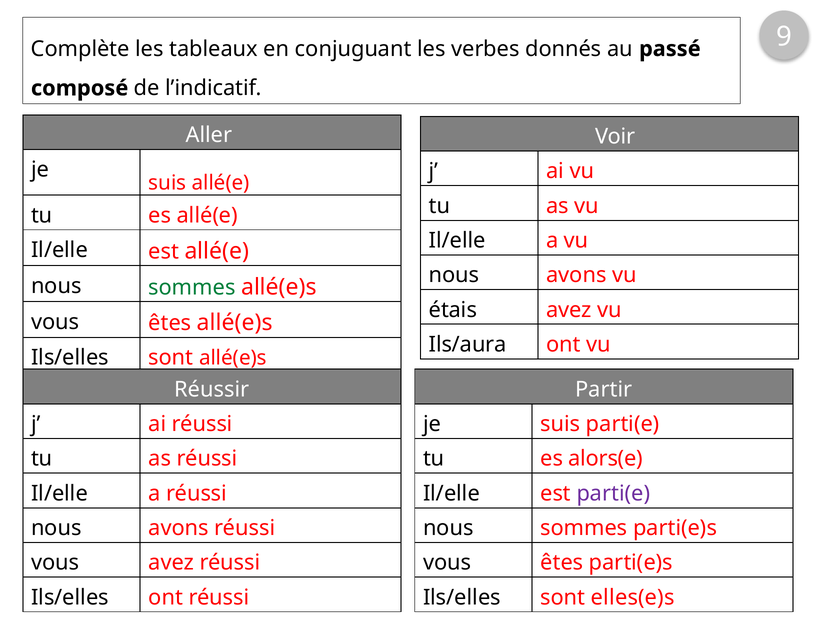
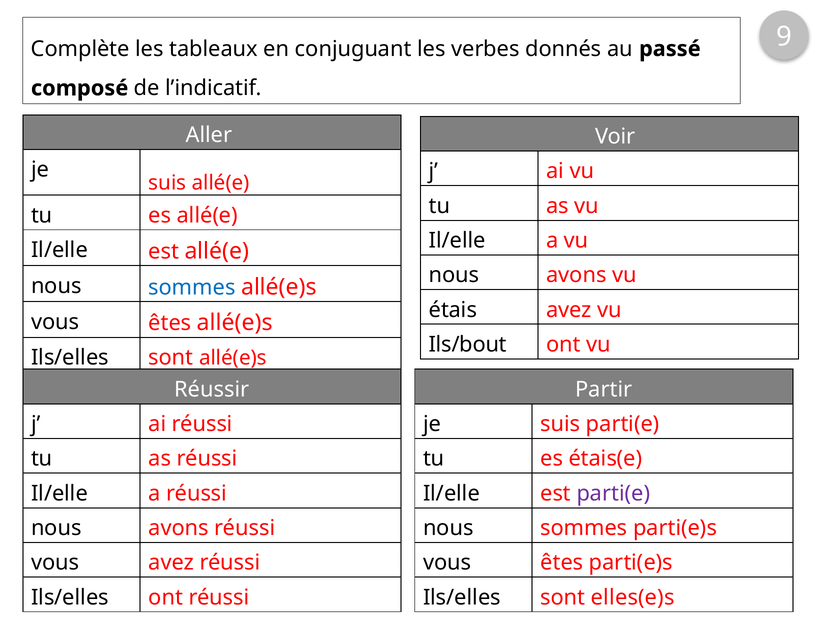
sommes colour: green -> blue (192, 287)
Ils/aura: Ils/aura -> Ils/bout (468, 344)
alors(e: alors(e -> étais(e (605, 459)
